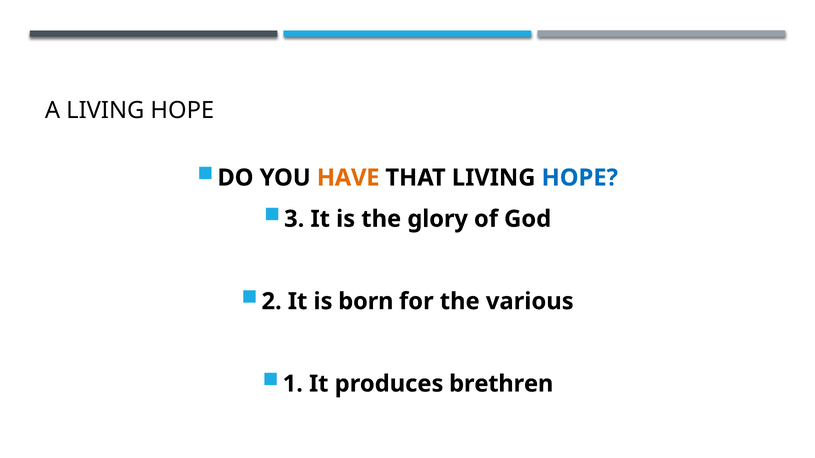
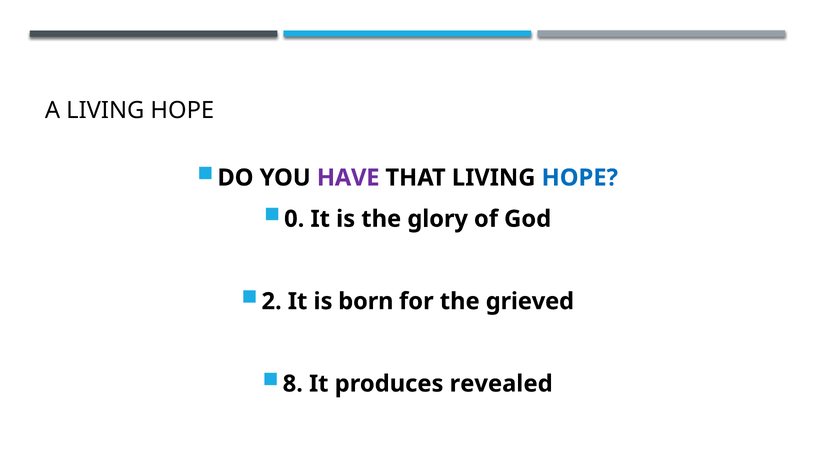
HAVE colour: orange -> purple (348, 178)
3: 3 -> 0 (294, 219)
various: various -> grieved (530, 302)
1: 1 -> 8 (293, 384)
brethren: brethren -> revealed (501, 384)
